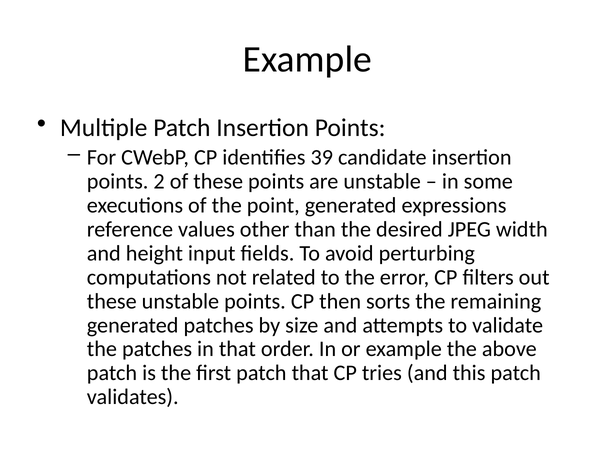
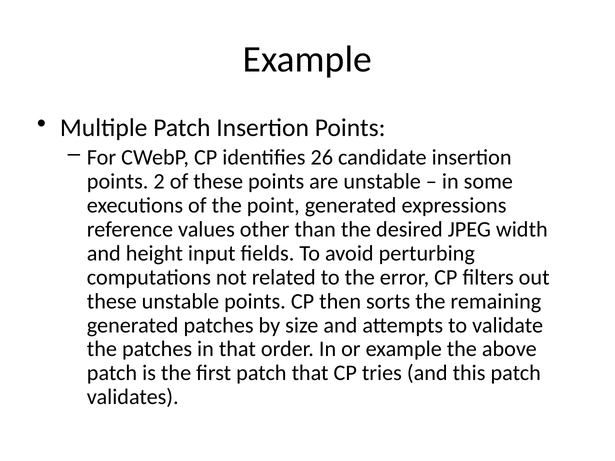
39: 39 -> 26 (322, 158)
